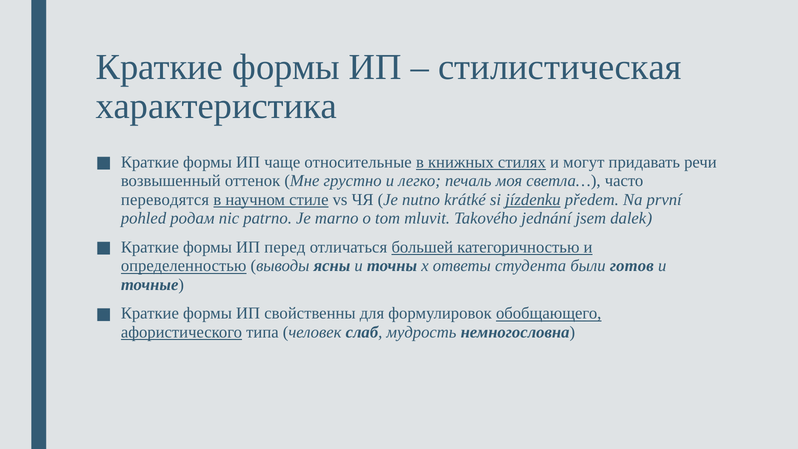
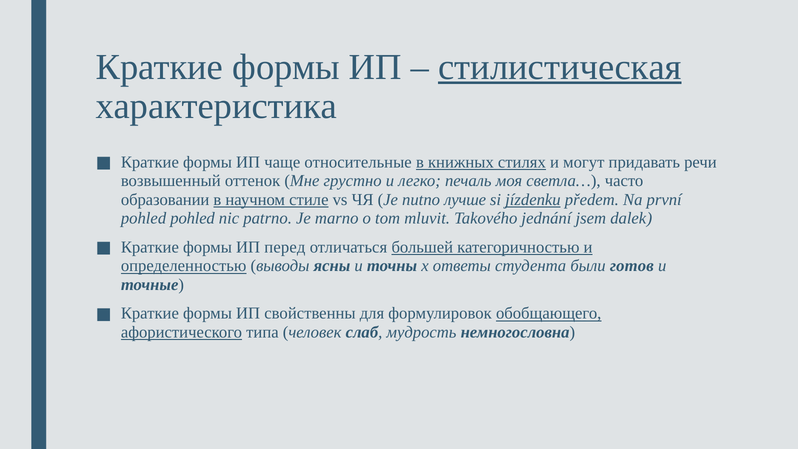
стилистическая underline: none -> present (560, 67)
переводятся: переводятся -> образовании (165, 200)
krátké: krátké -> лучше (465, 200)
pohled родам: родам -> pohled (193, 218)
